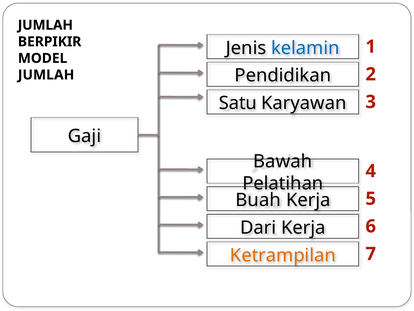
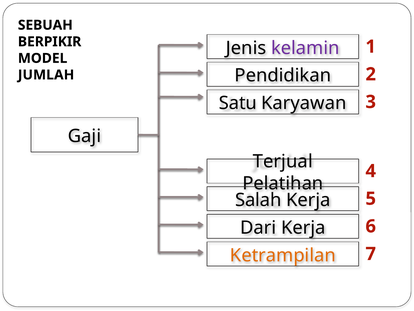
JUMLAH: JUMLAH -> SEBUAH (45, 25)
kelamin colour: blue -> purple (305, 48)
Bawah: Bawah -> Terjual (283, 161)
Buah: Buah -> Salah (258, 200)
